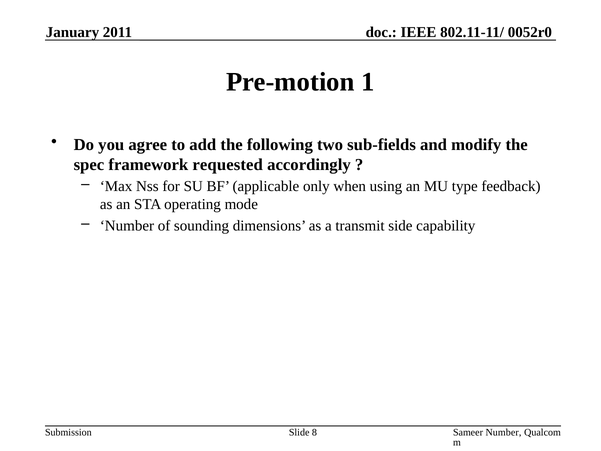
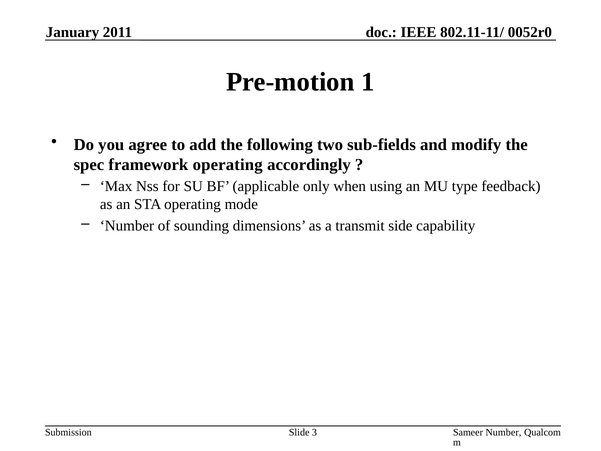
framework requested: requested -> operating (228, 164)
8: 8 -> 3 (315, 432)
